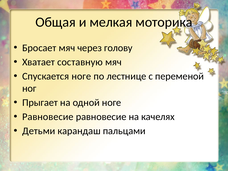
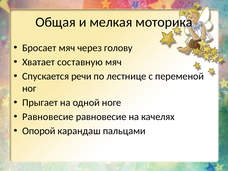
Спускается ноге: ноге -> речи (81, 76)
Детьми: Детьми -> Опорой (39, 131)
